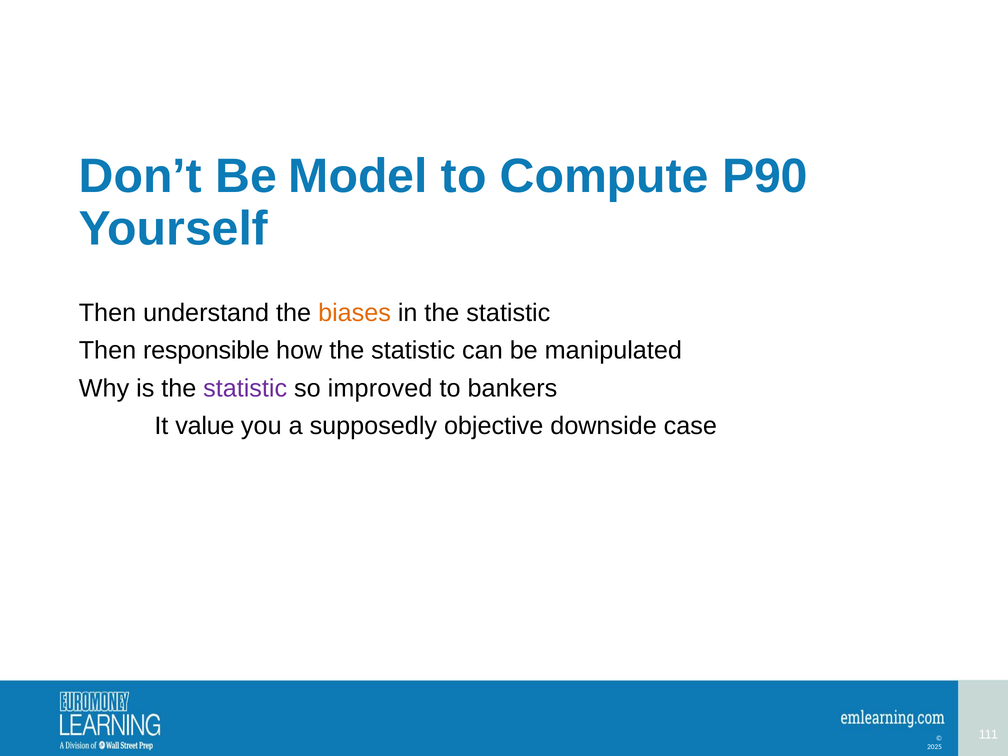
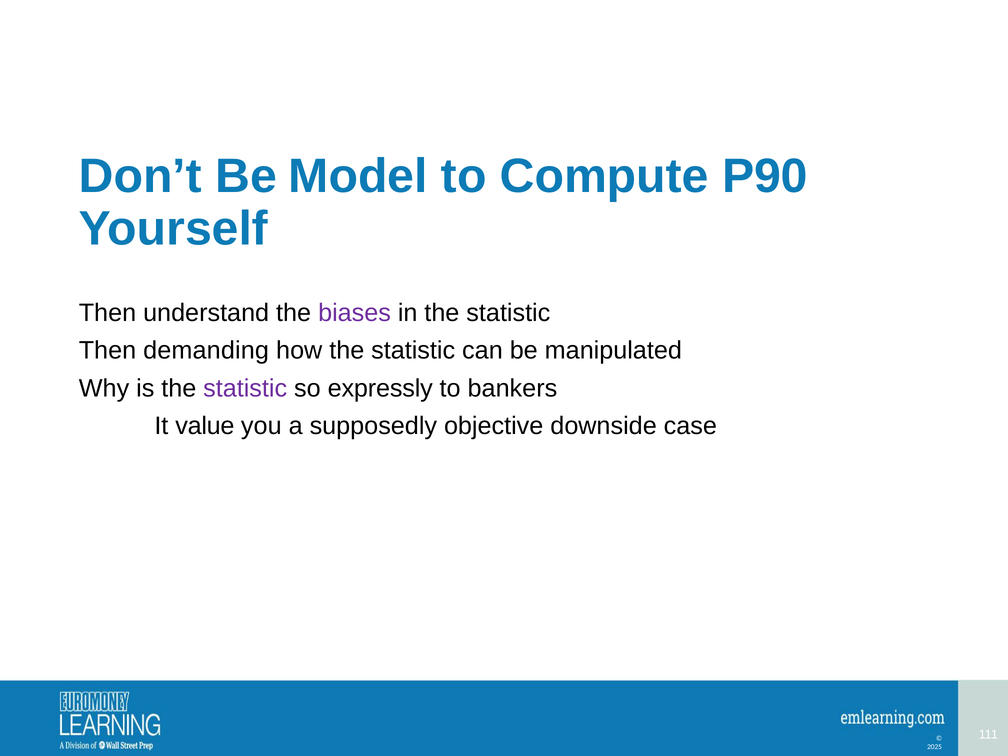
biases colour: orange -> purple (355, 313)
responsible: responsible -> demanding (206, 351)
improved: improved -> expressly (380, 388)
